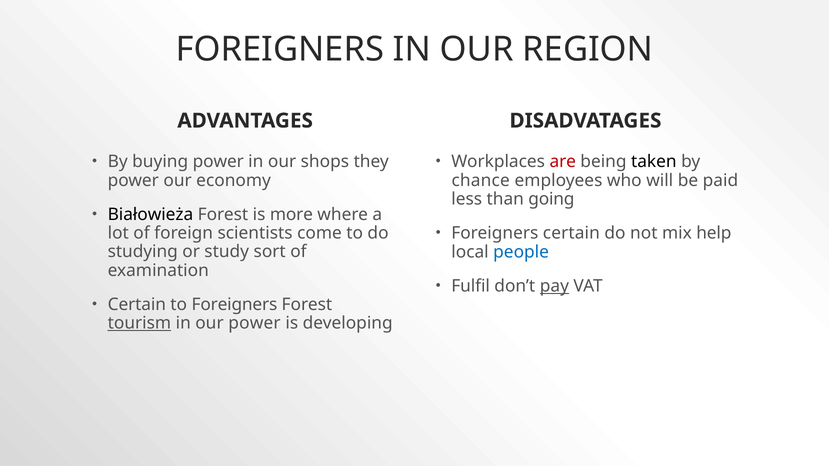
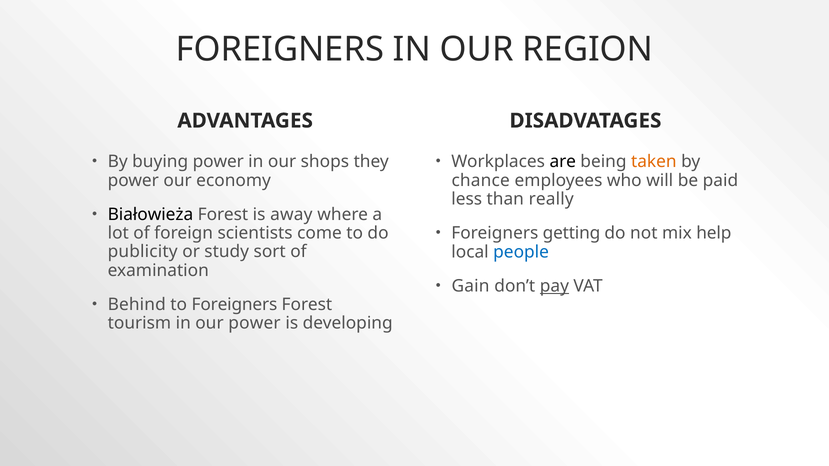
are colour: red -> black (563, 162)
taken colour: black -> orange (654, 162)
going: going -> really (551, 199)
more: more -> away (291, 215)
Foreigners certain: certain -> getting (571, 233)
studying: studying -> publicity (143, 252)
Fulfil: Fulfil -> Gain (470, 286)
Certain: Certain -> Behind (137, 305)
tourism underline: present -> none (139, 324)
